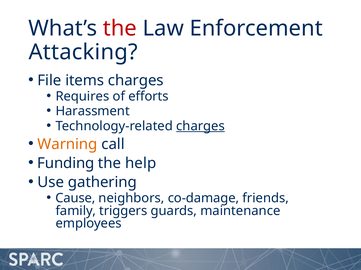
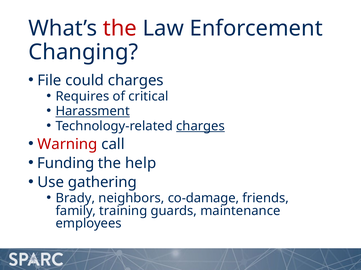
Attacking: Attacking -> Changing (83, 52)
items: items -> could (85, 81)
efforts: efforts -> critical (148, 97)
Harassment underline: none -> present (93, 111)
Warning colour: orange -> red (67, 144)
Cause: Cause -> Brady (75, 199)
triggers: triggers -> training (123, 211)
